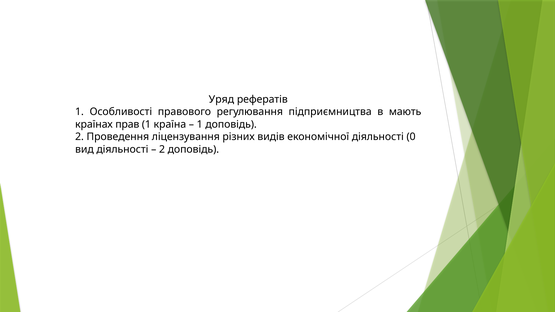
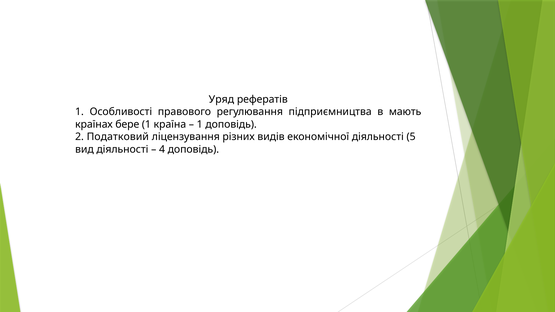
прав: прав -> бере (127, 124)
Проведення: Проведення -> Податковий (118, 137)
0: 0 -> 5 (411, 137)
2: 2 -> 4 (162, 149)
